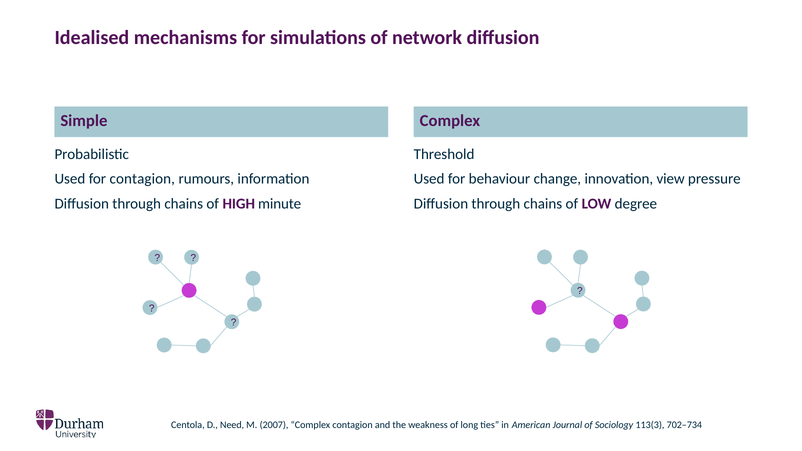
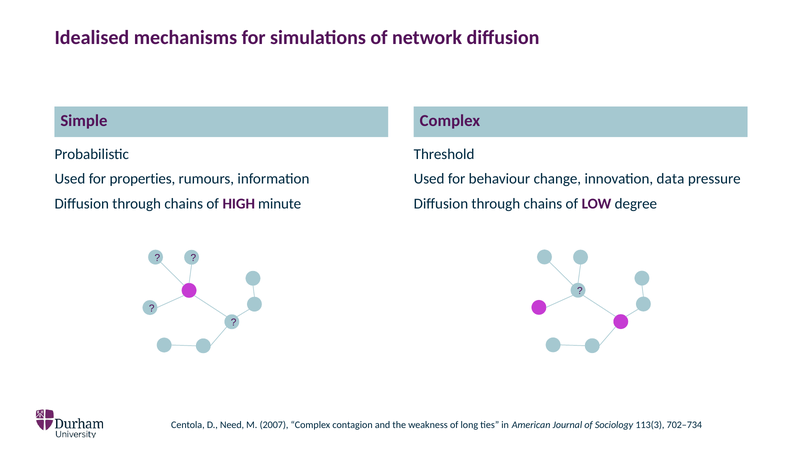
for contagion: contagion -> properties (142, 179)
view: view -> data (670, 179)
